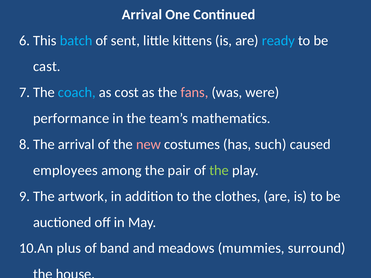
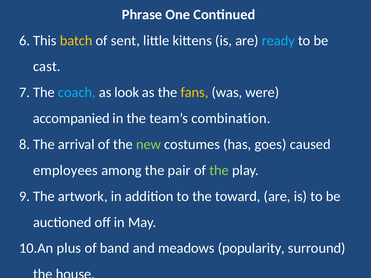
Arrival: Arrival -> Phrase (142, 15)
batch colour: light blue -> yellow (76, 41)
cost: cost -> look (127, 93)
fans colour: pink -> yellow (194, 93)
performance: performance -> accompanied (71, 119)
mathematics: mathematics -> combination (231, 119)
new colour: pink -> light green (149, 144)
such: such -> goes (271, 144)
clothes: clothes -> toward (238, 196)
mummies: mummies -> popularity (251, 248)
